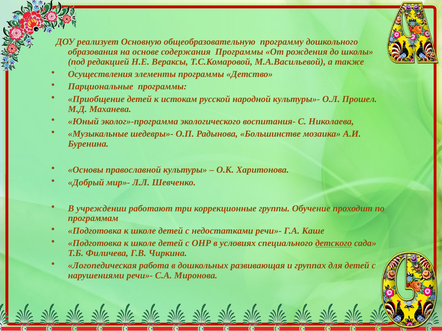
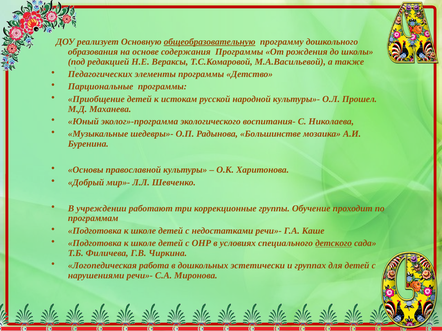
общеобразовательную underline: none -> present (210, 42)
Осуществления: Осуществления -> Педагогических (100, 74)
развивающая: развивающая -> эстетически (258, 266)
